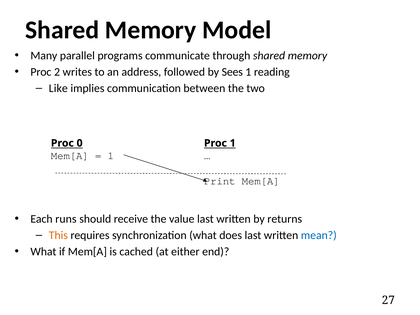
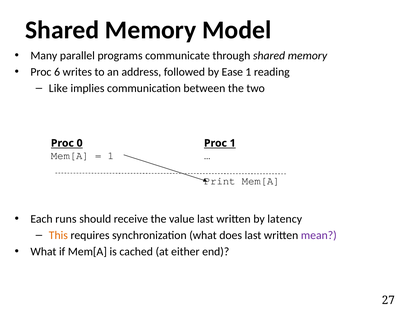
2: 2 -> 6 (57, 72)
Sees: Sees -> Ease (232, 72)
returns: returns -> latency (285, 219)
mean colour: blue -> purple (319, 235)
